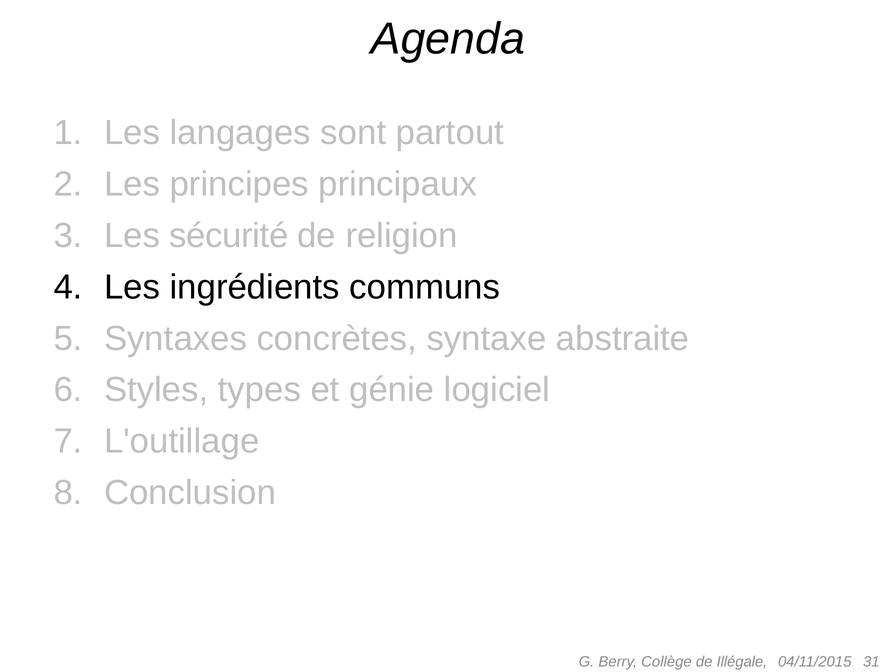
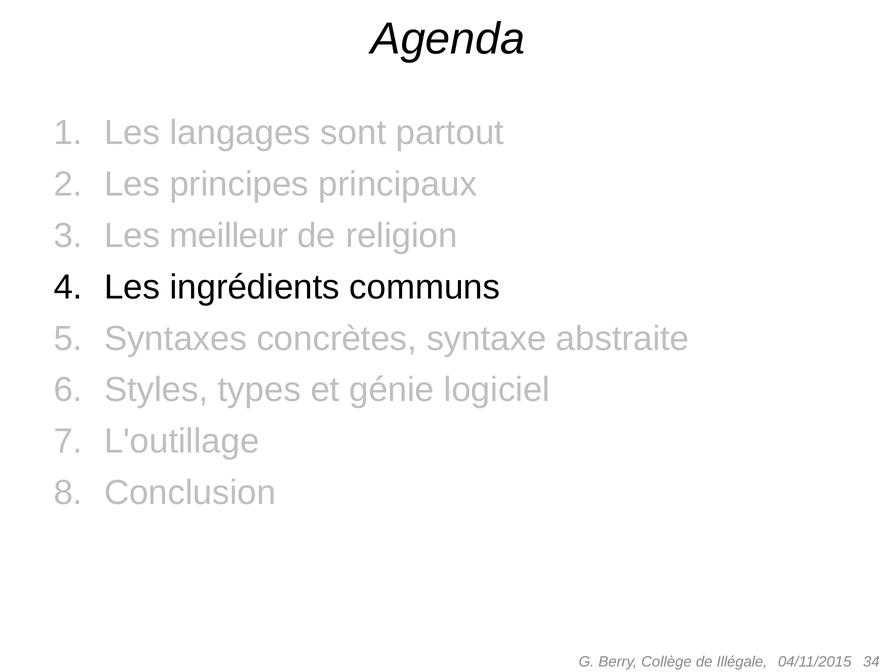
sécurité: sécurité -> meilleur (229, 236)
31: 31 -> 34 (871, 662)
